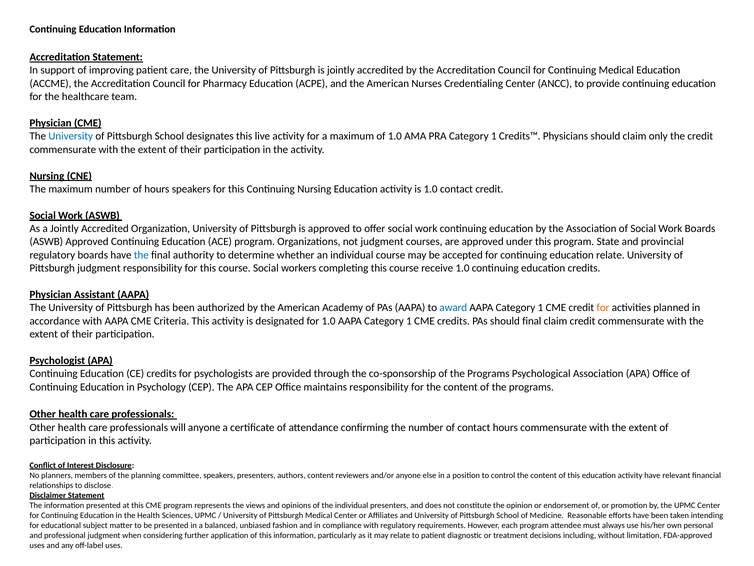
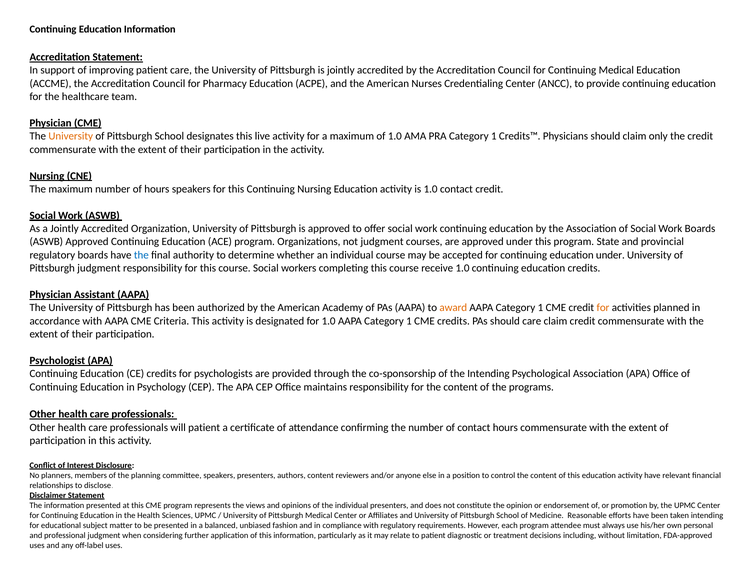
University colour: blue -> orange (71, 136)
education relate: relate -> under (610, 255)
award colour: blue -> orange (453, 308)
should final: final -> care (532, 321)
co-sponsorship of the Programs: Programs -> Intending (488, 373)
will anyone: anyone -> patient (204, 427)
